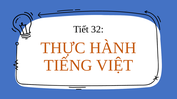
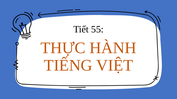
32: 32 -> 55 (97, 30)
